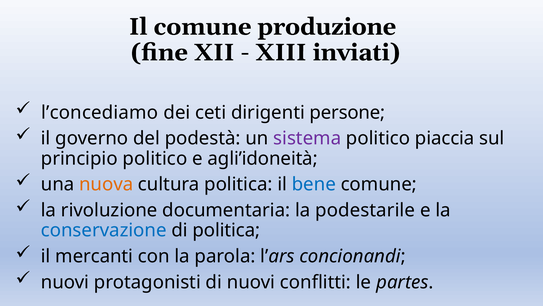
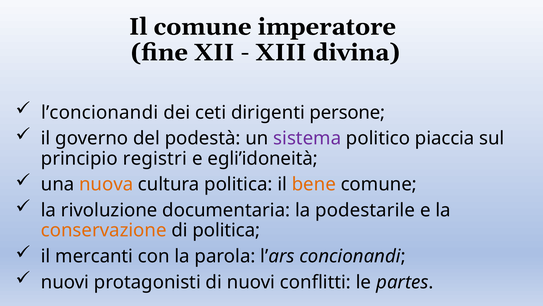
produzione: produzione -> imperatore (327, 27)
inviati: inviati -> divina (356, 52)
l’concediamo: l’concediamo -> l’concionandi (100, 112)
principio politico: politico -> registri (155, 158)
agli’idoneità: agli’idoneità -> egli’idoneità (263, 158)
bene colour: blue -> orange (314, 184)
conservazione colour: blue -> orange (104, 230)
